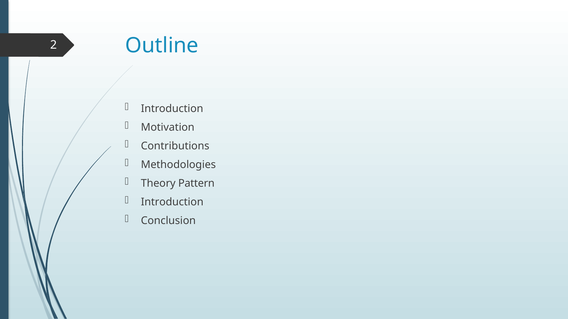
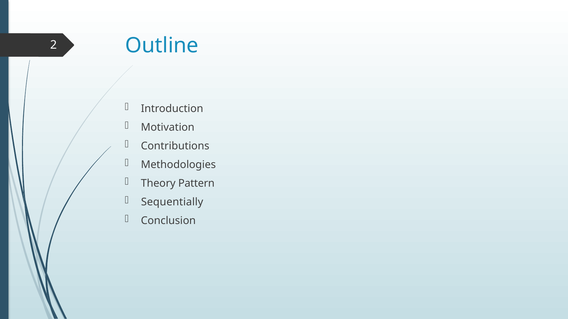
Introduction: Introduction -> Sequentially (172, 202)
